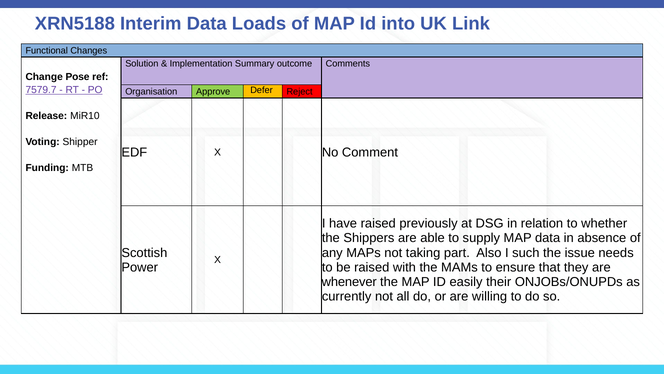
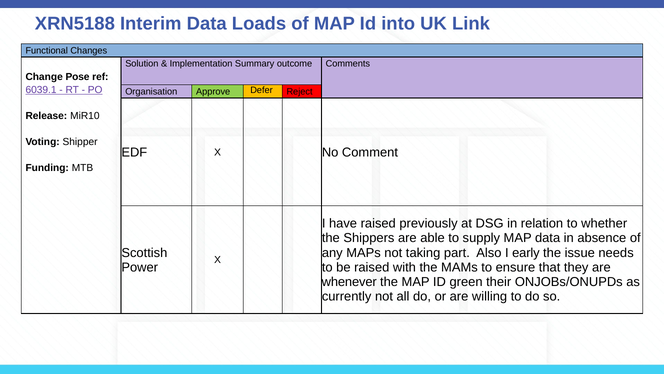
7579.7: 7579.7 -> 6039.1 (41, 90)
such: such -> early (526, 252)
easily: easily -> green (466, 281)
